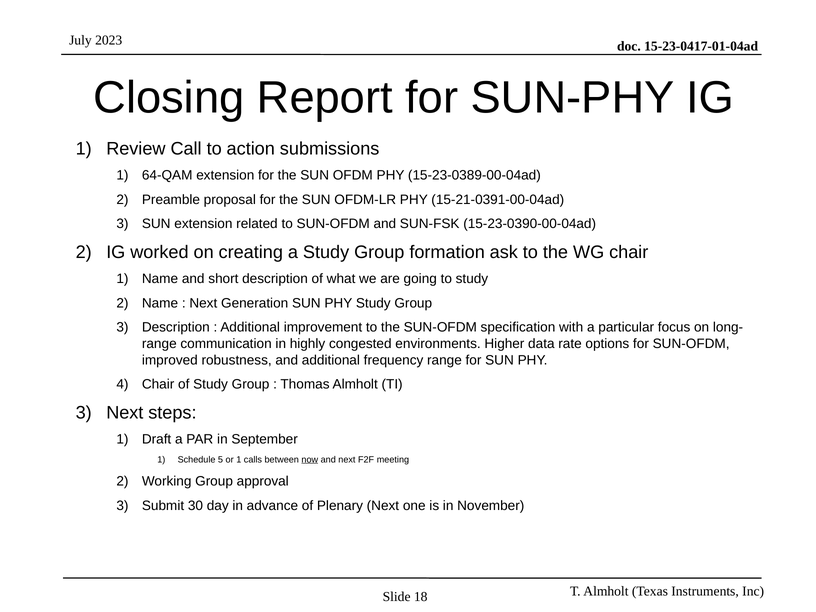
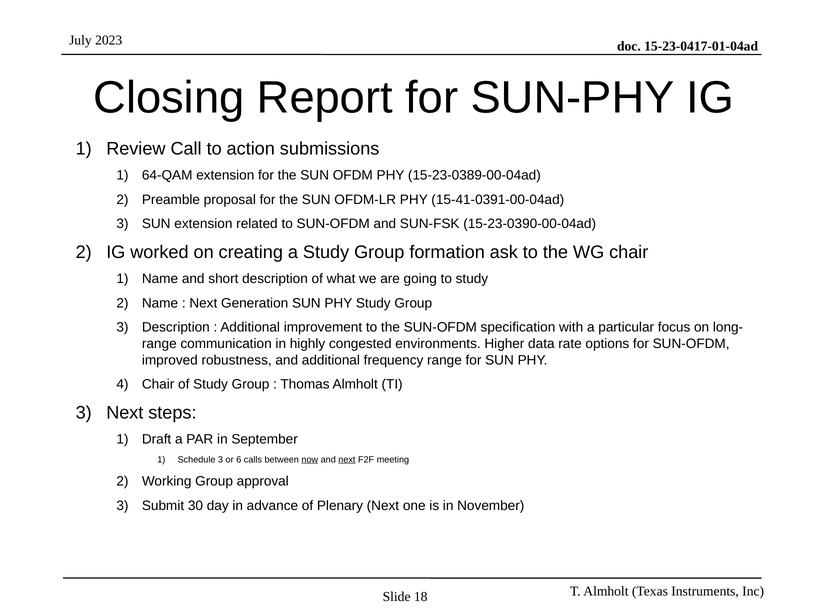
15-21-0391-00-04ad: 15-21-0391-00-04ad -> 15-41-0391-00-04ad (498, 200)
Schedule 5: 5 -> 3 (220, 460)
or 1: 1 -> 6 (239, 460)
next underline: none -> present (347, 460)
